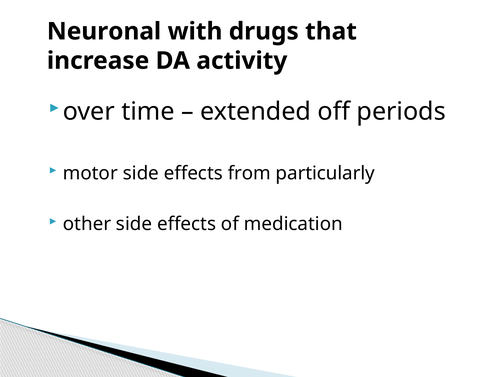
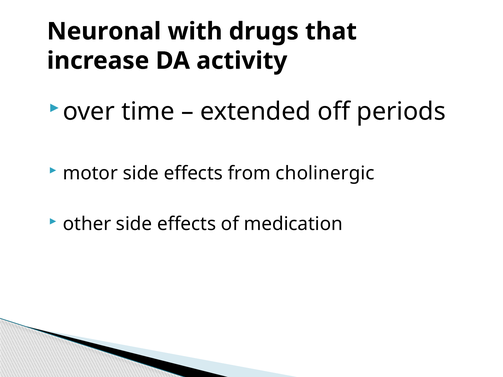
particularly: particularly -> cholinergic (325, 173)
